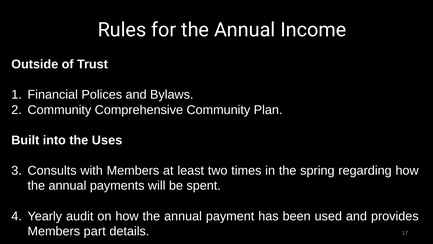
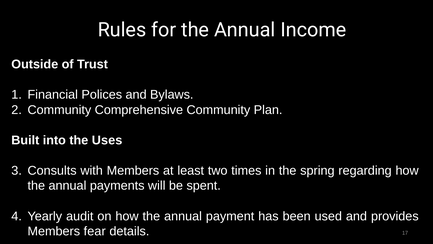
part: part -> fear (95, 231)
